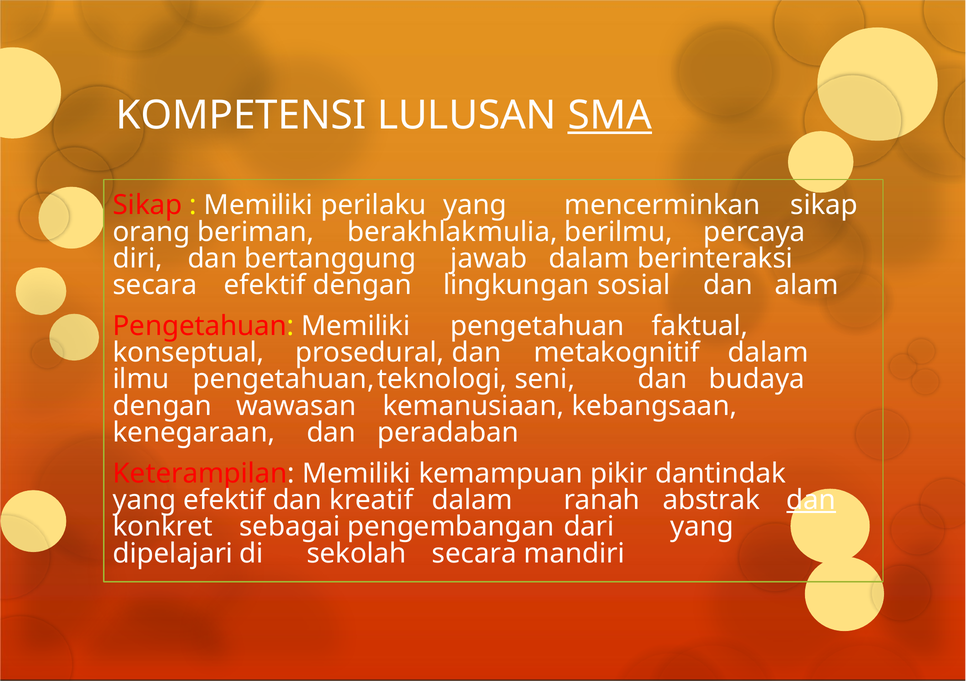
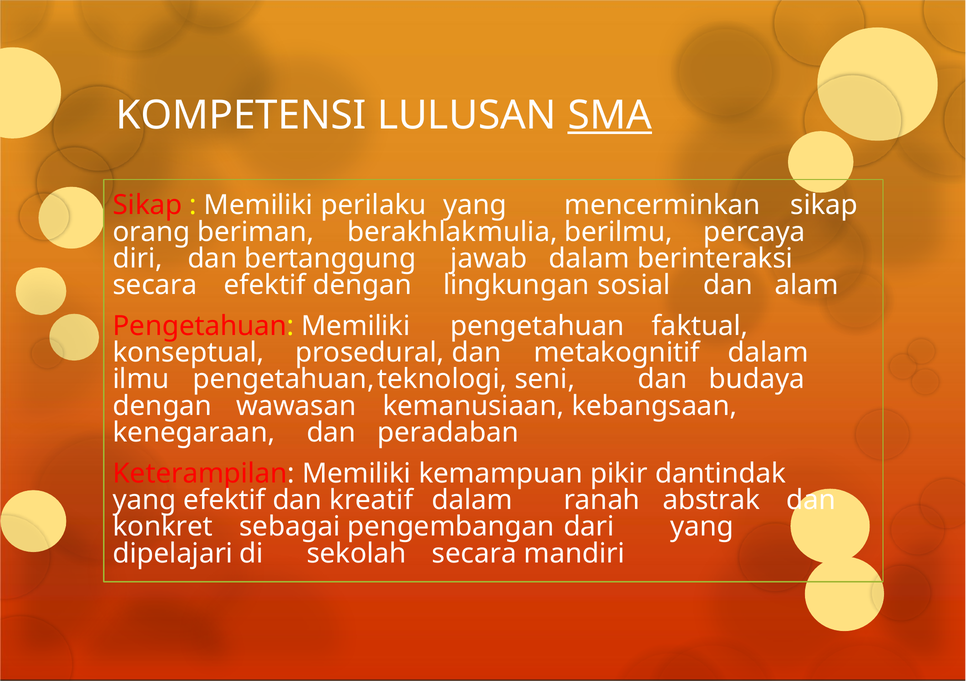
dan underline: present -> none (811, 500)
